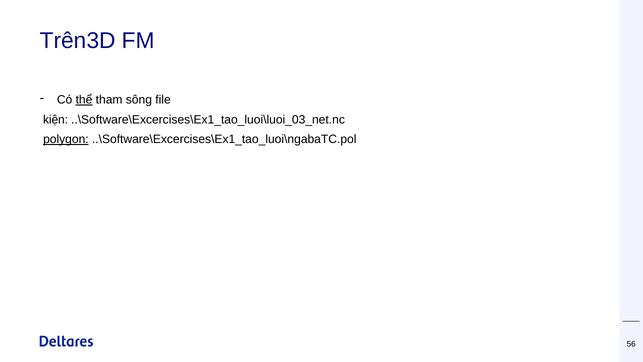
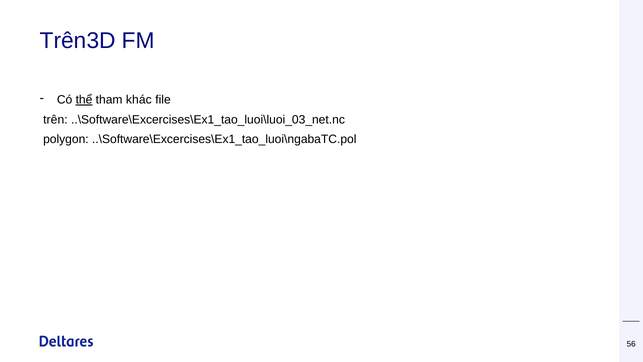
sông: sông -> khác (139, 100)
kiện: kiện -> trên (55, 119)
polygon underline: present -> none (66, 139)
